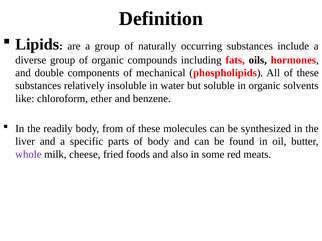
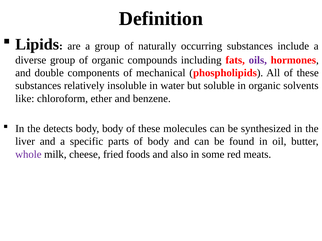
oils colour: black -> purple (258, 60)
readily: readily -> detects (58, 129)
body from: from -> body (113, 129)
